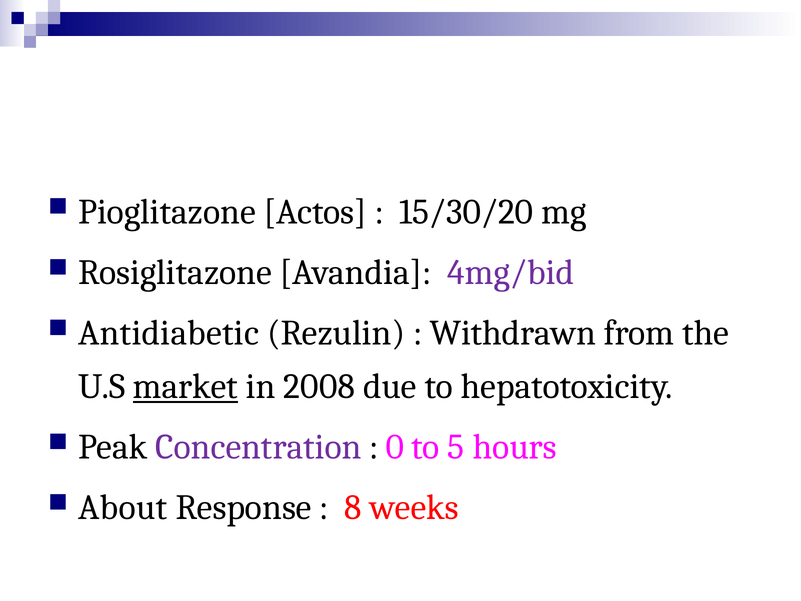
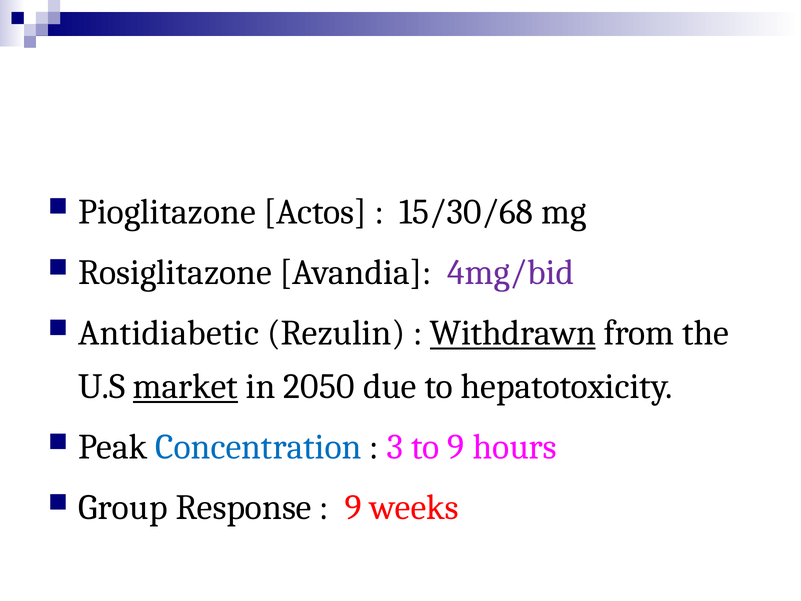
15/30/20: 15/30/20 -> 15/30/68 (466, 212)
Withdrawn underline: none -> present (513, 333)
2008: 2008 -> 2050 (319, 386)
Concentration colour: purple -> blue (258, 447)
0: 0 -> 3 (395, 447)
to 5: 5 -> 9 (456, 447)
About: About -> Group (123, 508)
8: 8 -> 9 (353, 508)
